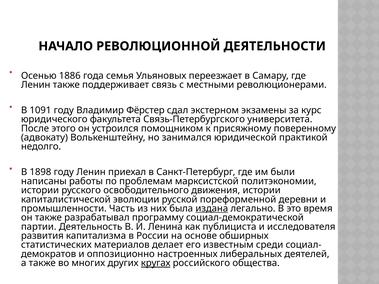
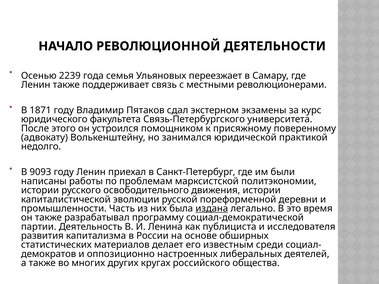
1886: 1886 -> 2239 (70, 76)
1091: 1091 -> 1871 (40, 110)
Фёрстер: Фёрстер -> Пятаков (145, 110)
1898: 1898 -> 9093 (40, 172)
кругах underline: present -> none (156, 263)
